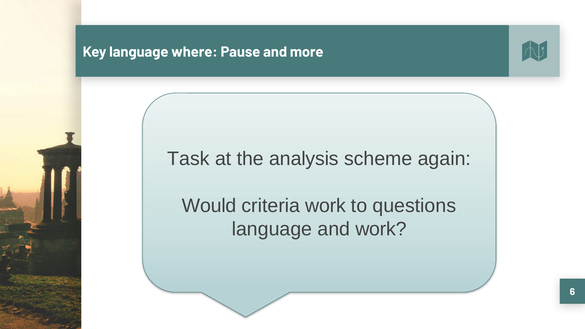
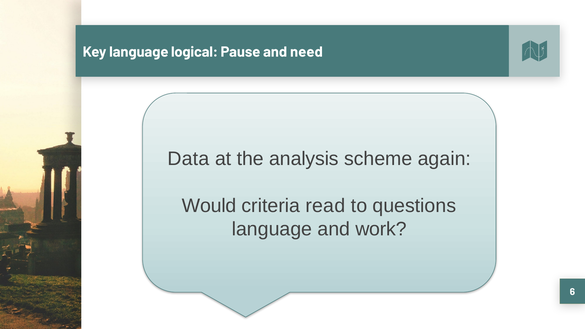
where: where -> logical (195, 52)
more: more -> need (307, 52)
Task: Task -> Data (188, 159)
criteria work: work -> read (325, 206)
